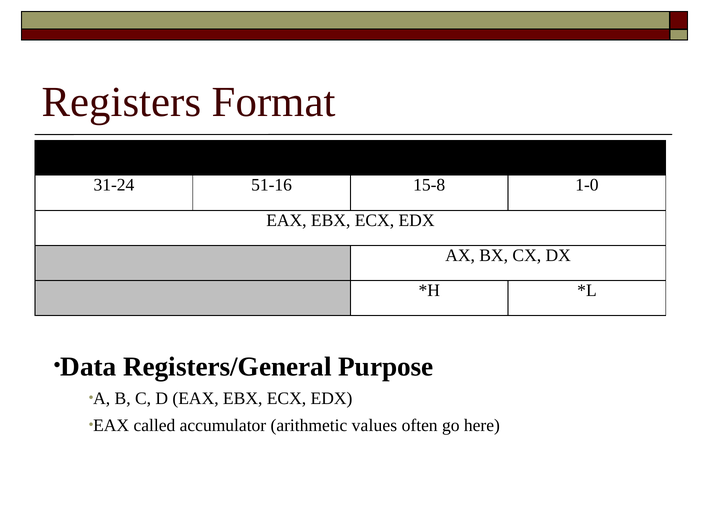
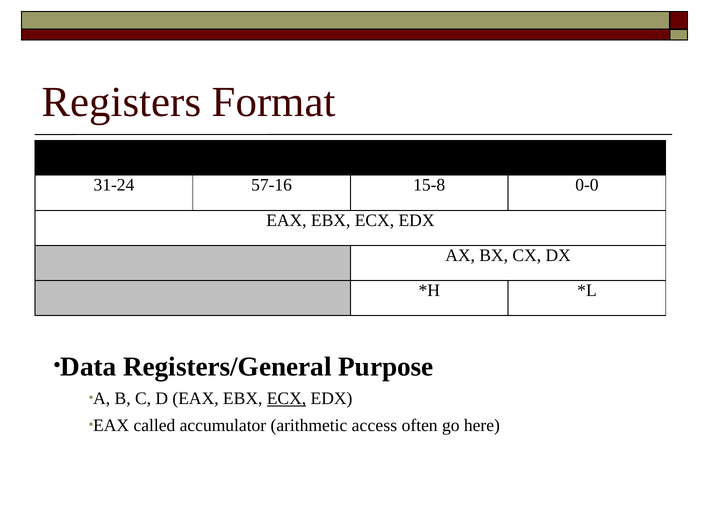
51-16: 51-16 -> 57-16 (272, 185)
1-0: 1-0 -> 0-0 (587, 185)
ECX underline: none -> present (286, 398)
values: values -> access (374, 425)
